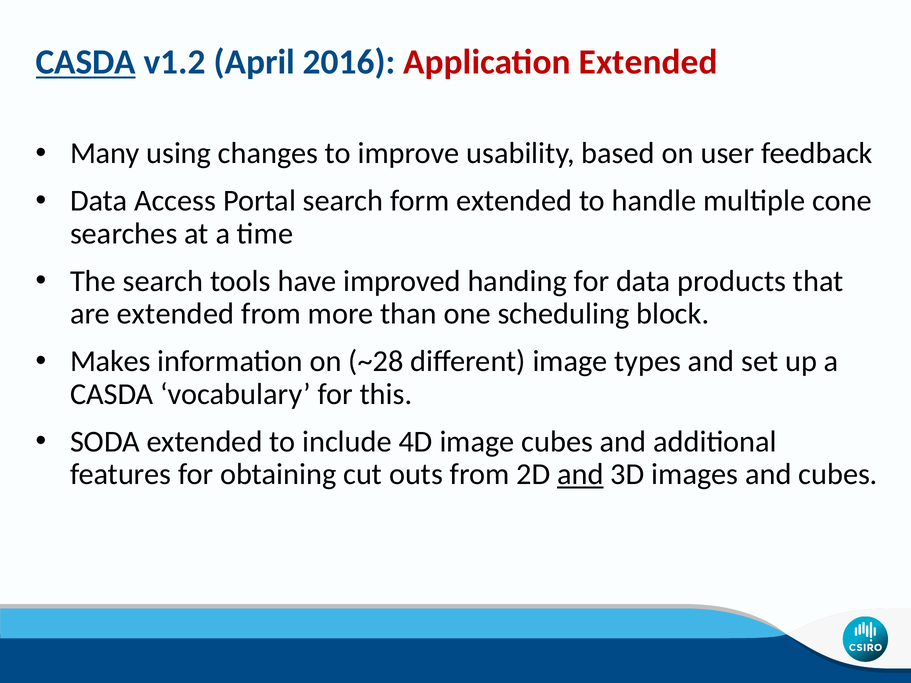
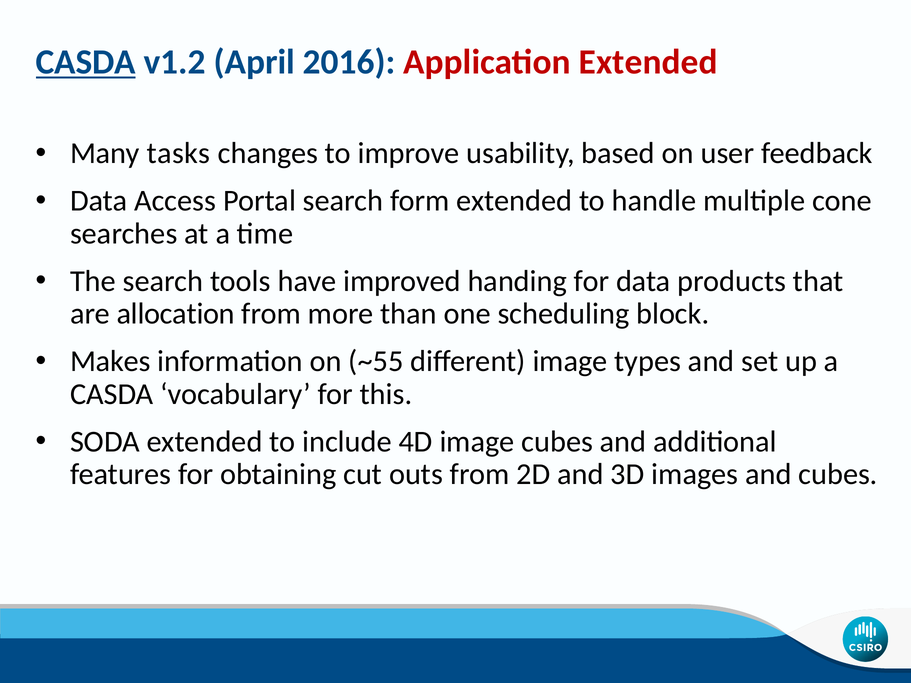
using: using -> tasks (179, 153)
are extended: extended -> allocation (176, 314)
~28: ~28 -> ~55 (376, 361)
and underline: present -> none (580, 474)
